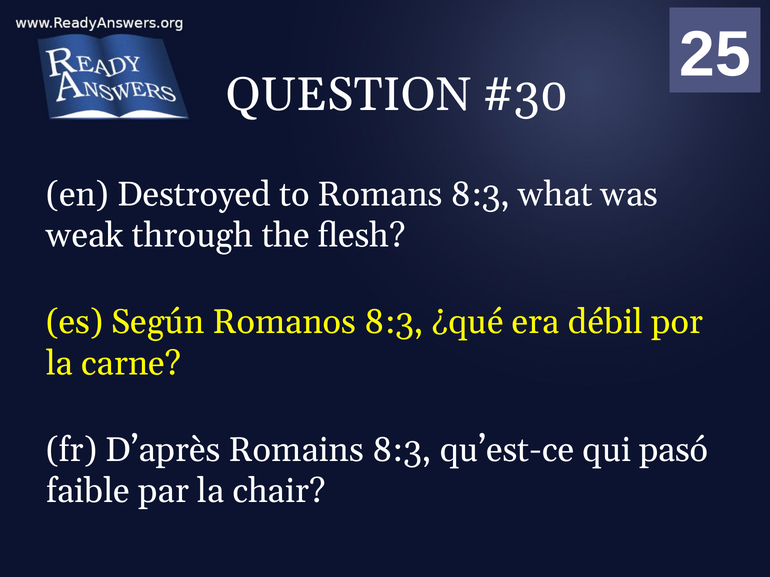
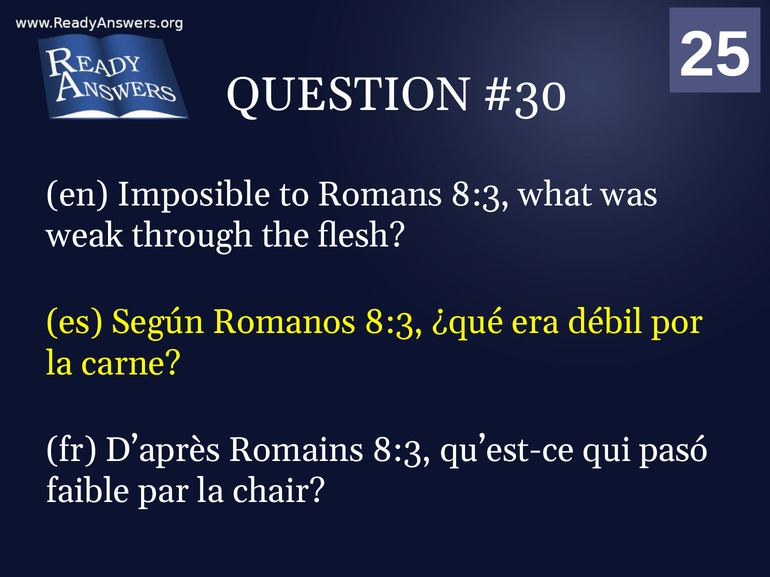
Destroyed: Destroyed -> Imposible (194, 195)
